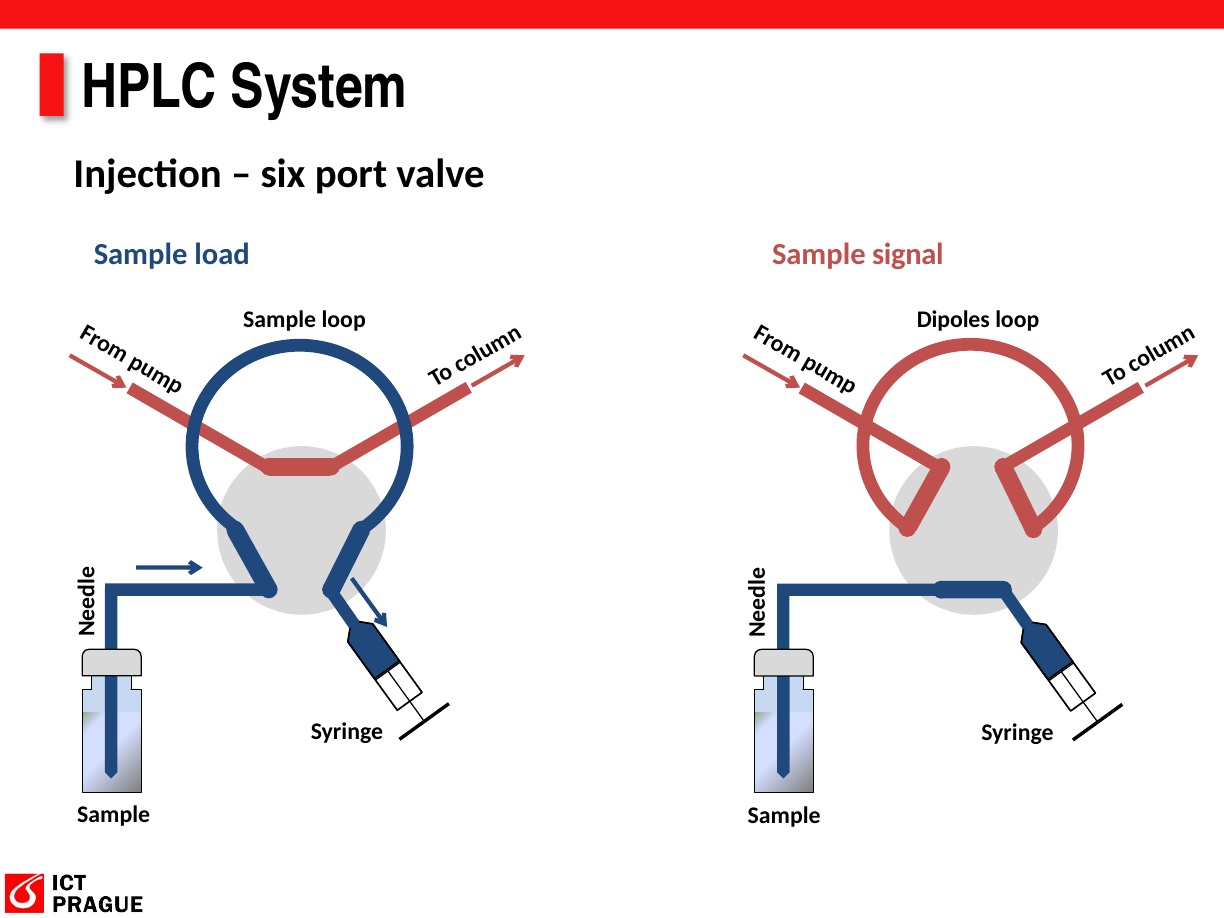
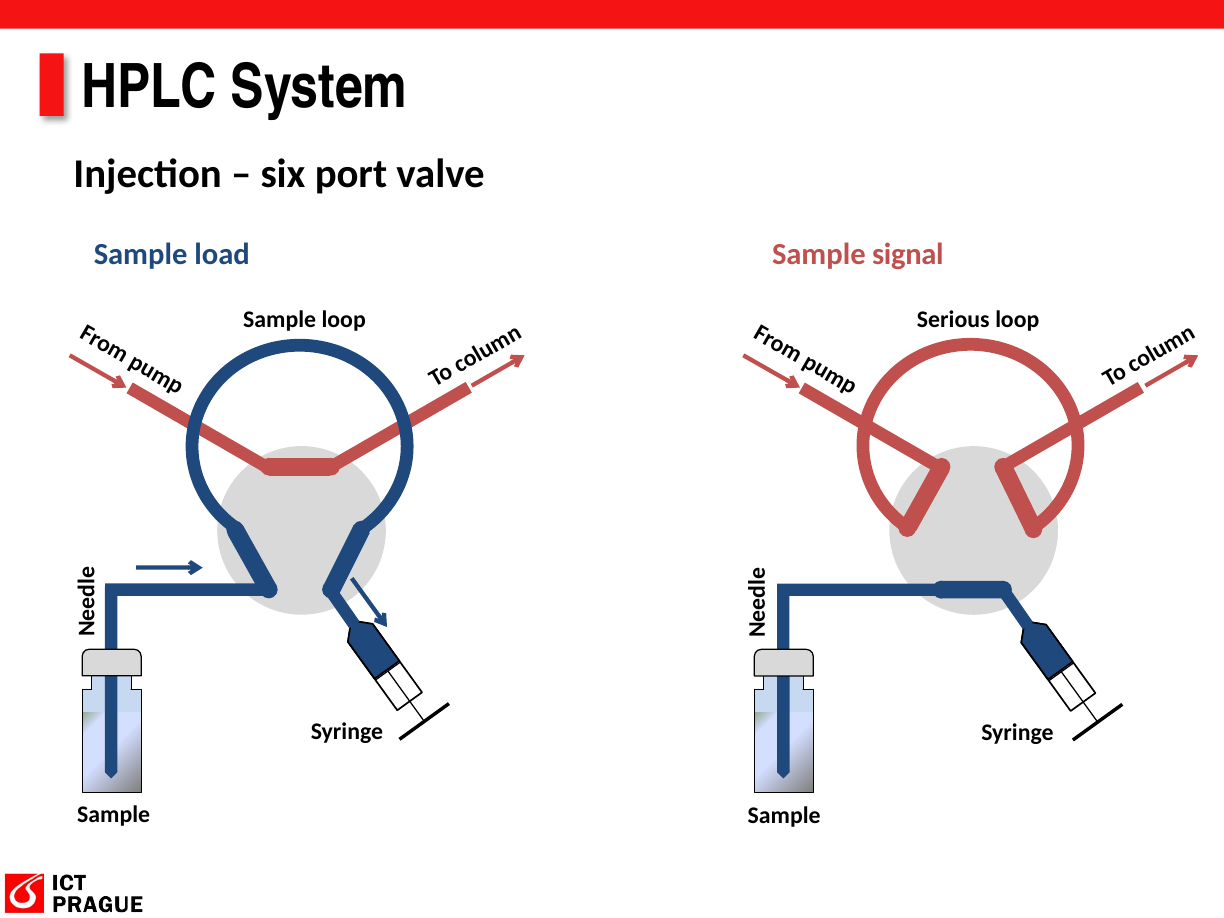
Dipoles: Dipoles -> Serious (953, 319)
